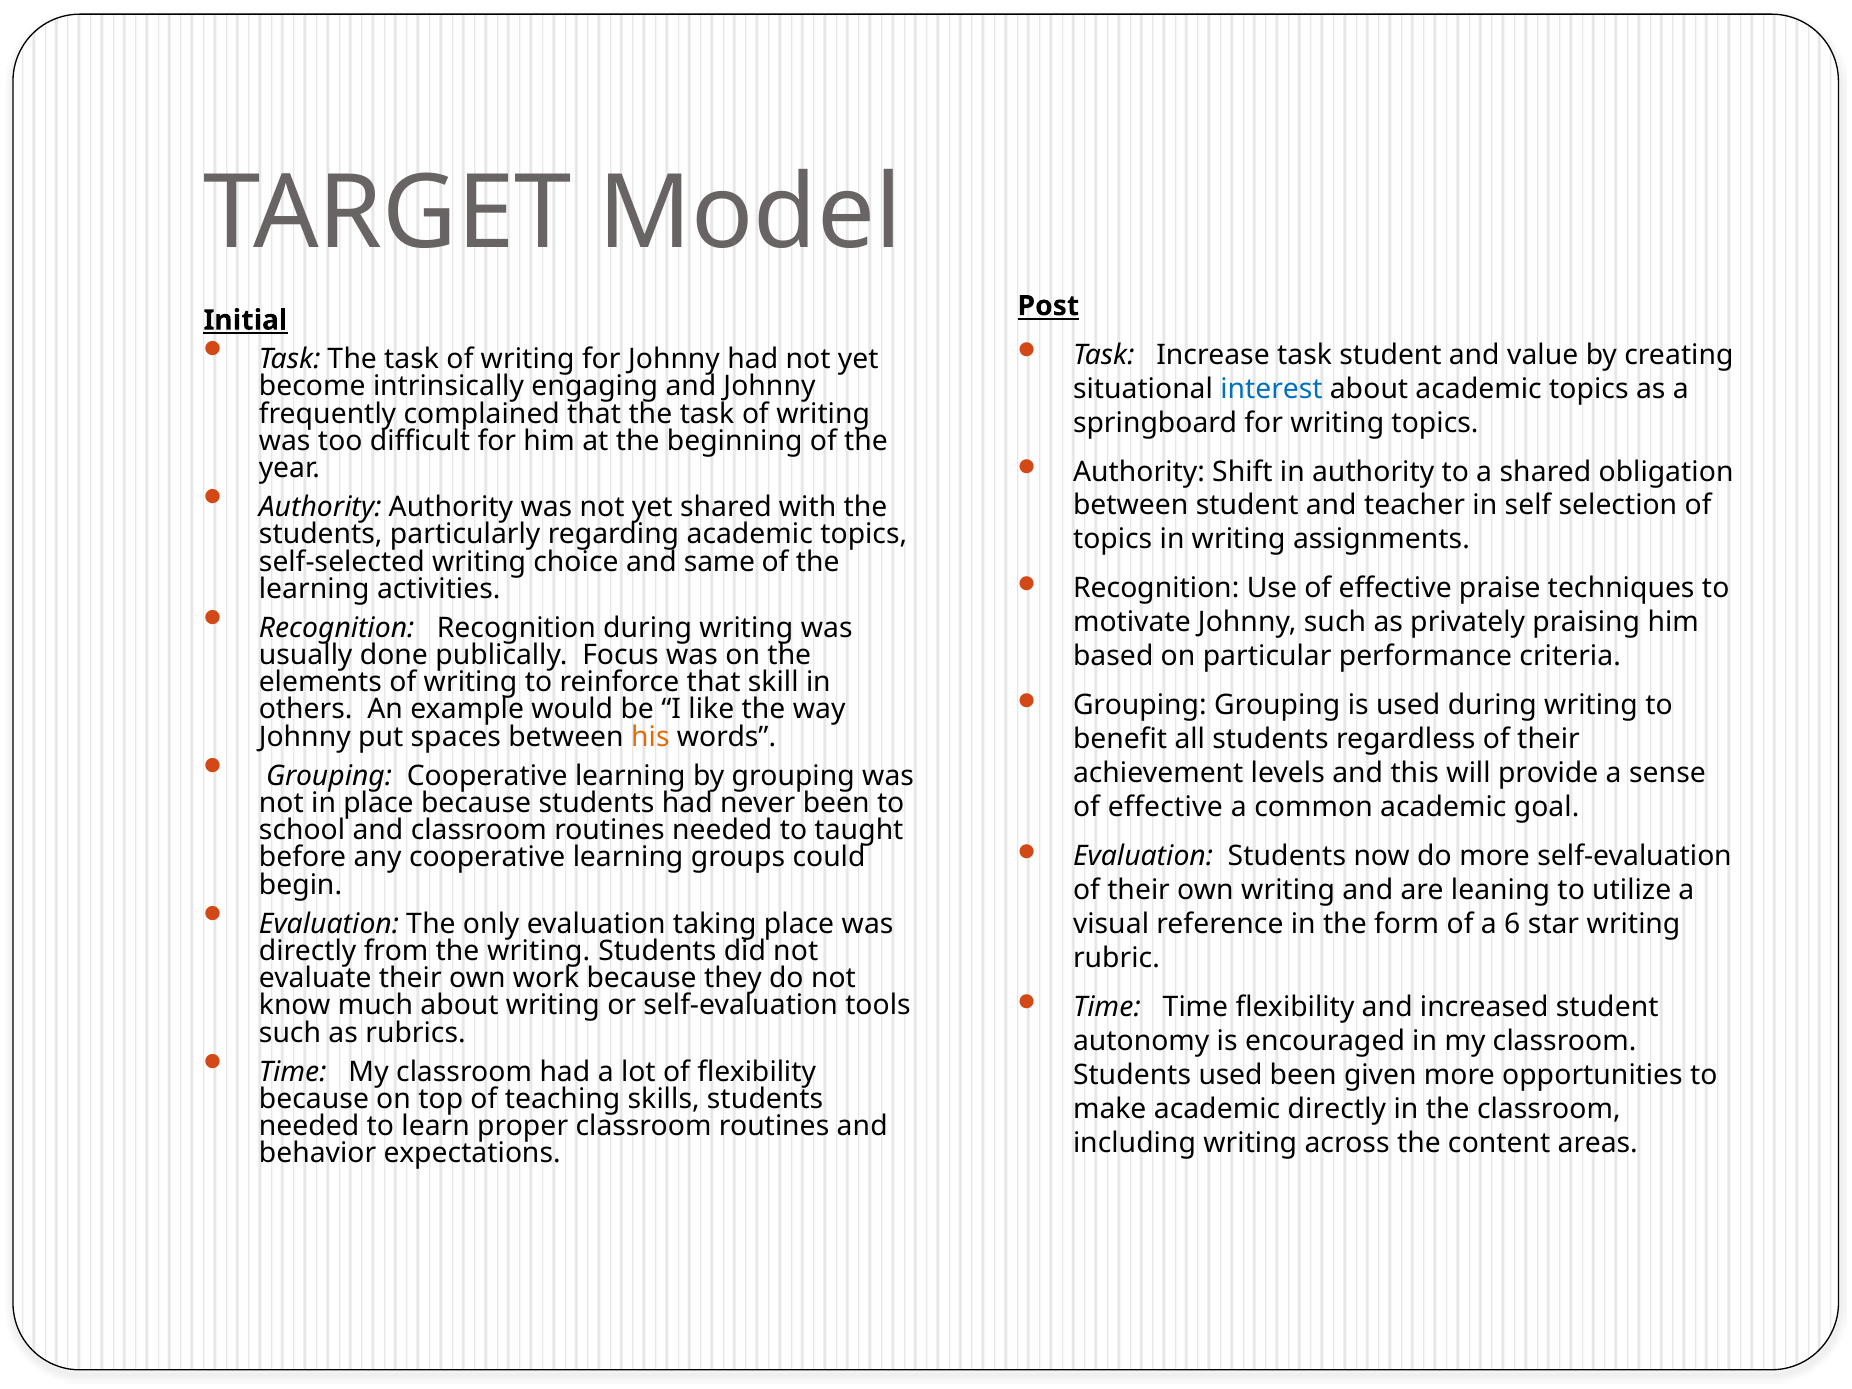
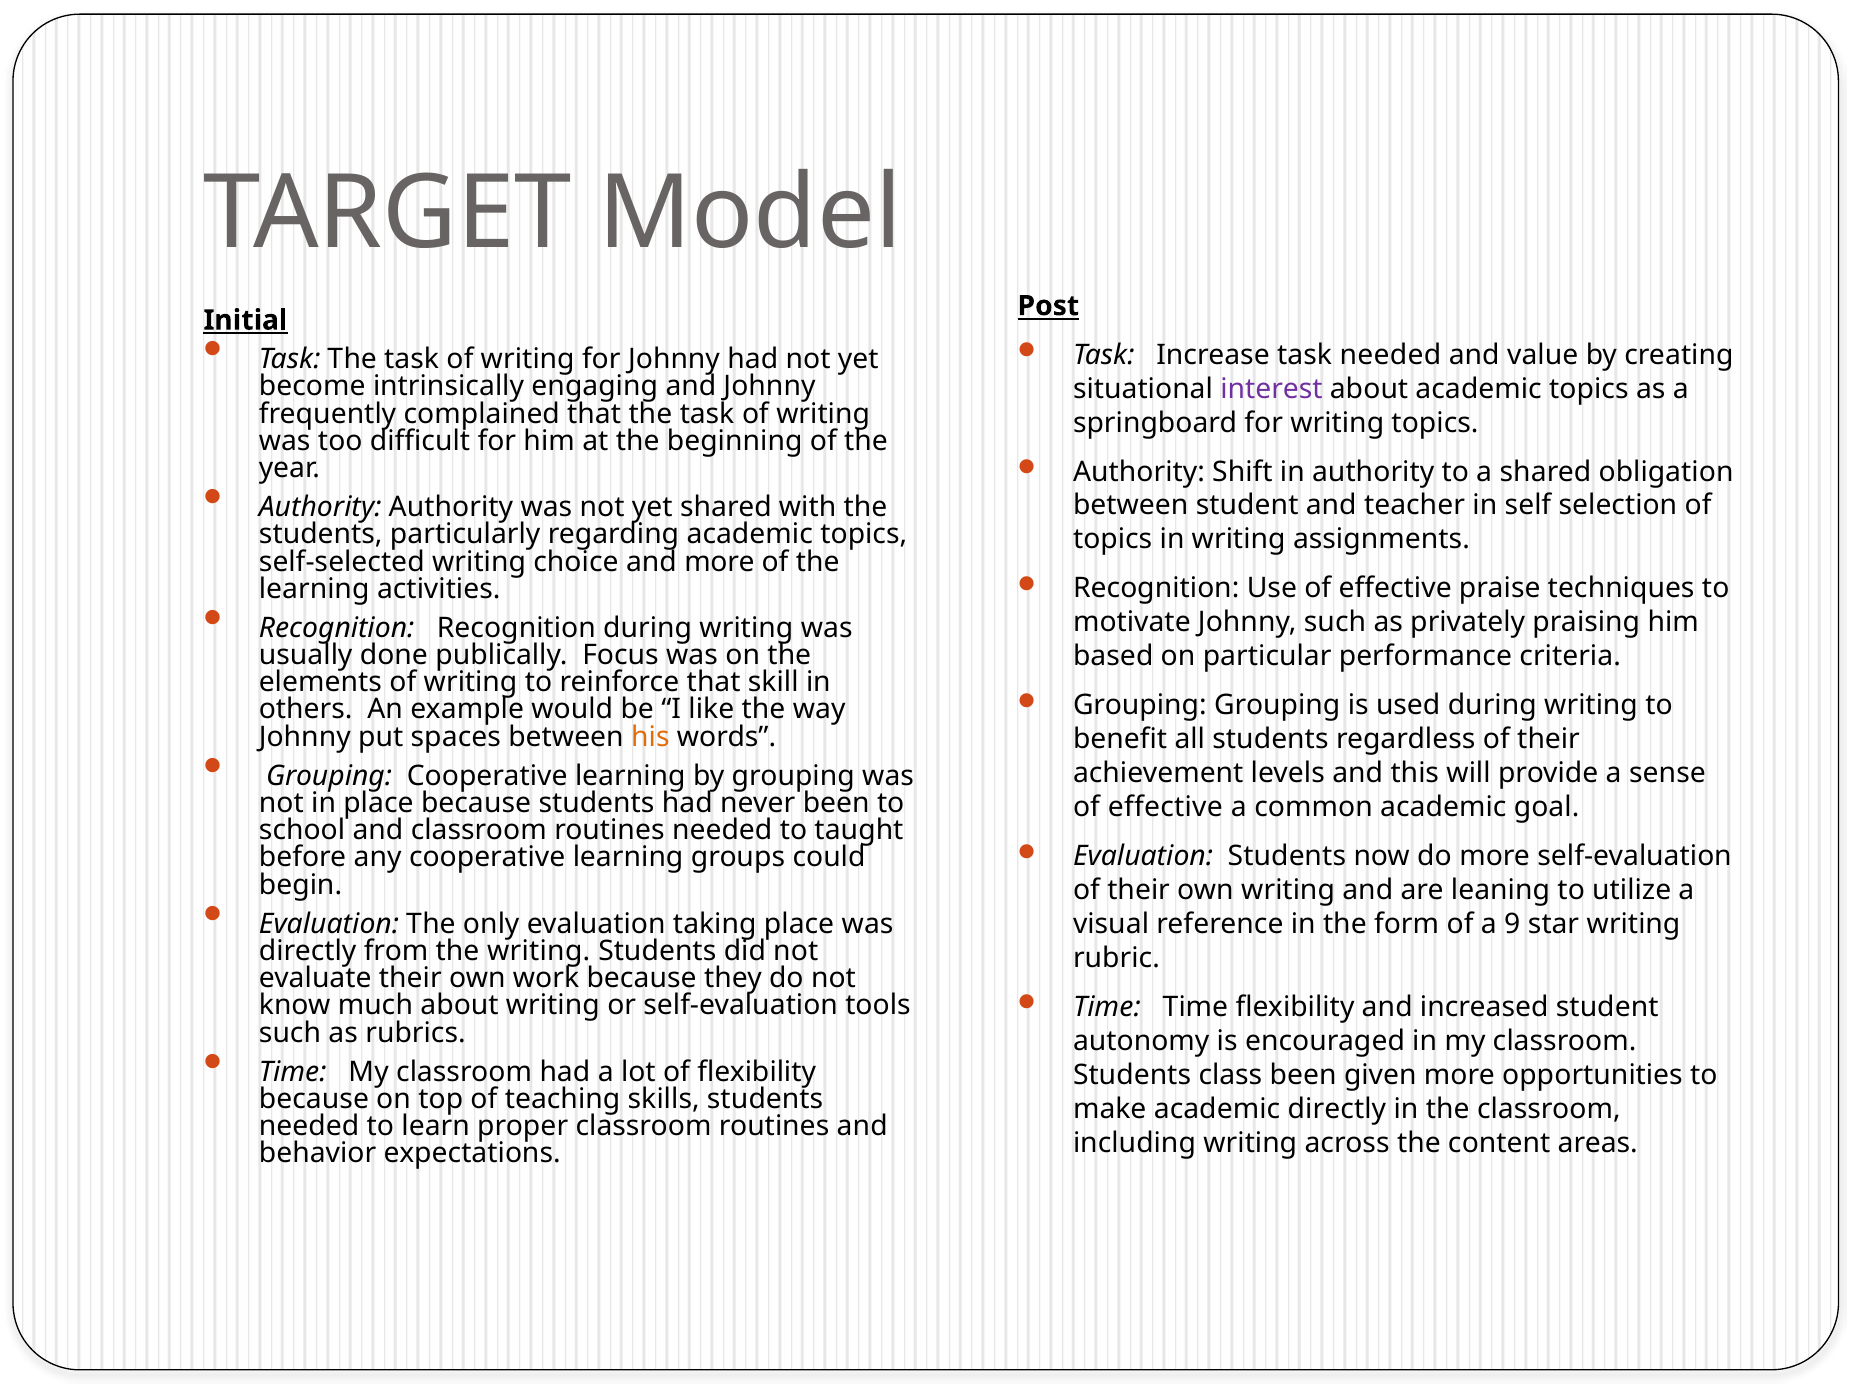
task student: student -> needed (1390, 355)
interest colour: blue -> purple (1272, 389)
and same: same -> more (719, 562)
6: 6 -> 9 (1512, 924)
Students used: used -> class (1230, 1075)
